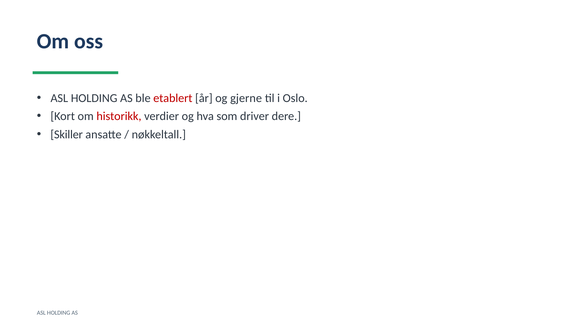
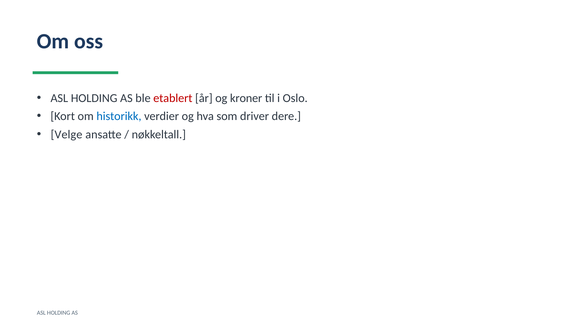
gjerne: gjerne -> kroner (246, 98)
historikk colour: red -> blue (119, 116)
Skiller: Skiller -> Velge (67, 135)
